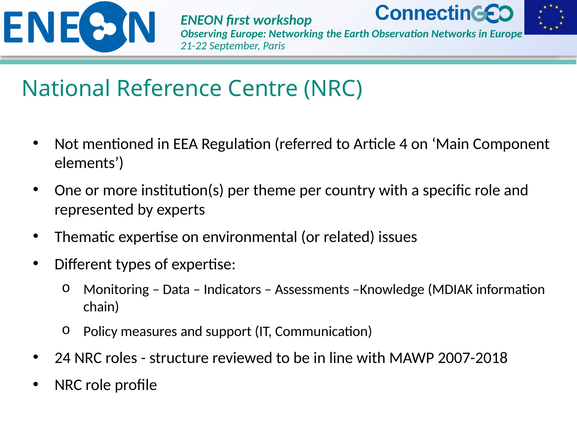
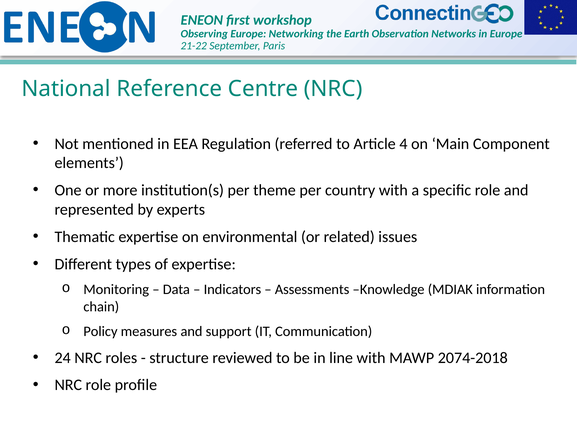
2007-2018: 2007-2018 -> 2074-2018 (473, 358)
